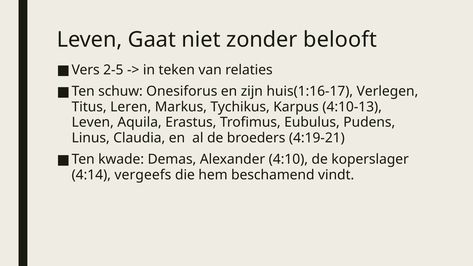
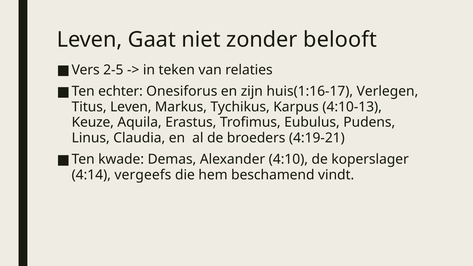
schuw: schuw -> echter (120, 91)
Titus Leren: Leren -> Leven (131, 107)
Leven: Leven -> Keuze (93, 122)
